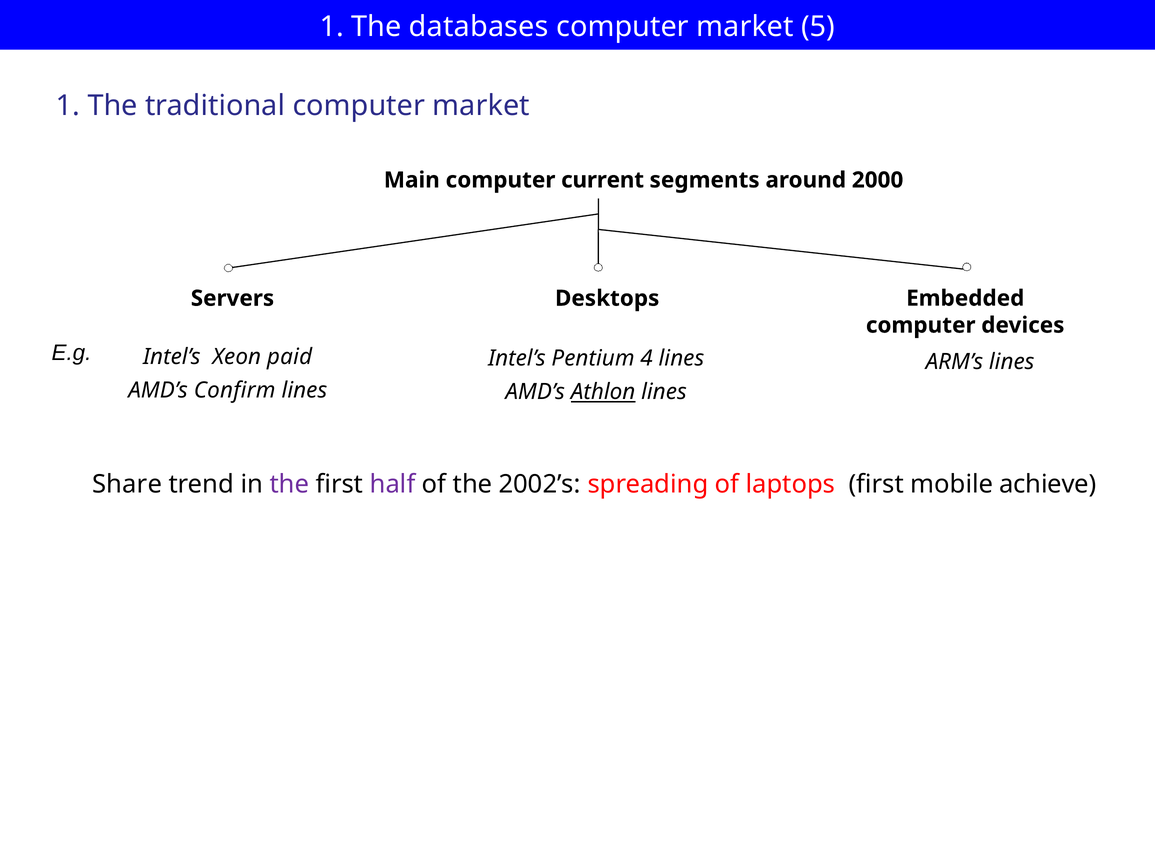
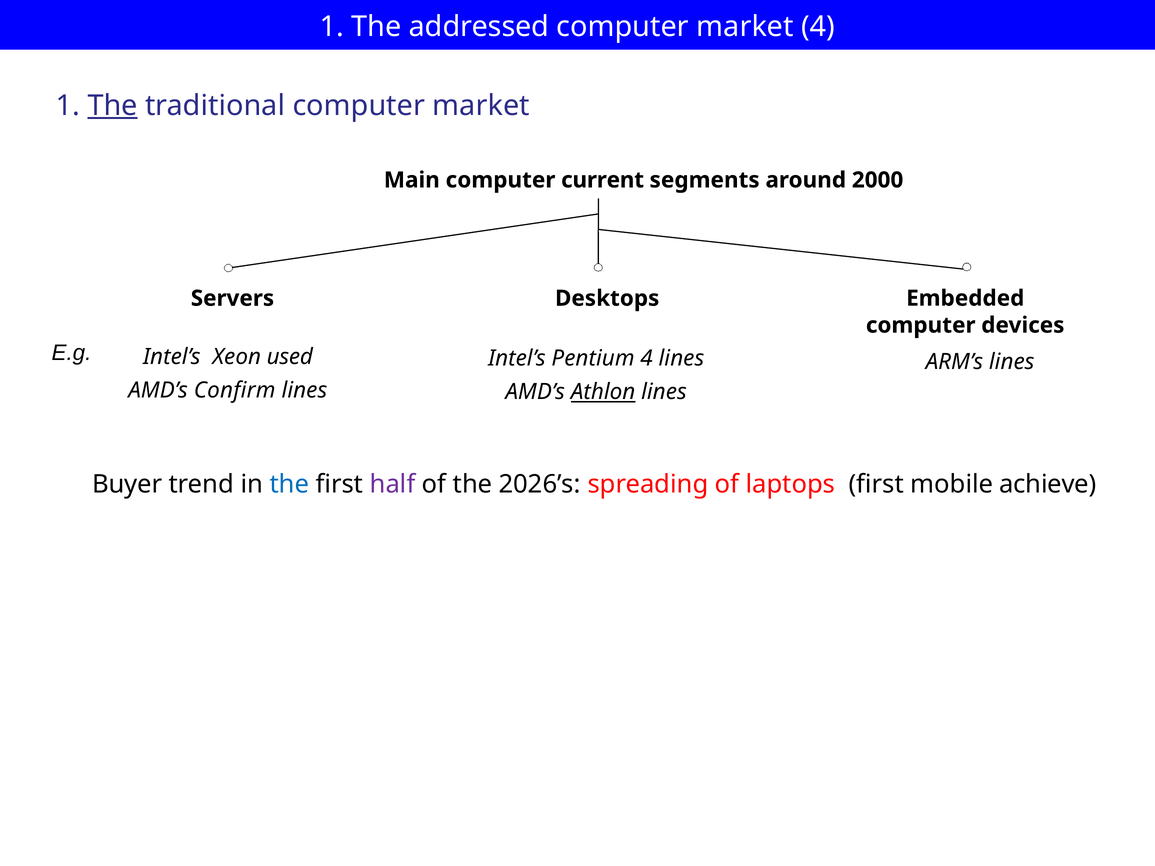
databases: databases -> addressed (479, 27)
market 5: 5 -> 4 (818, 27)
The underline: none -> present (113, 106)
paid: paid -> used (290, 357)
Share: Share -> Buyer (127, 484)
the colour: purple -> blue (289, 484)
2002’s: 2002’s -> 2026’s (540, 484)
